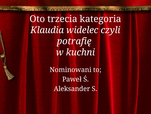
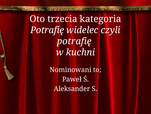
Klaudia: Klaudia -> Potrafię (47, 30)
